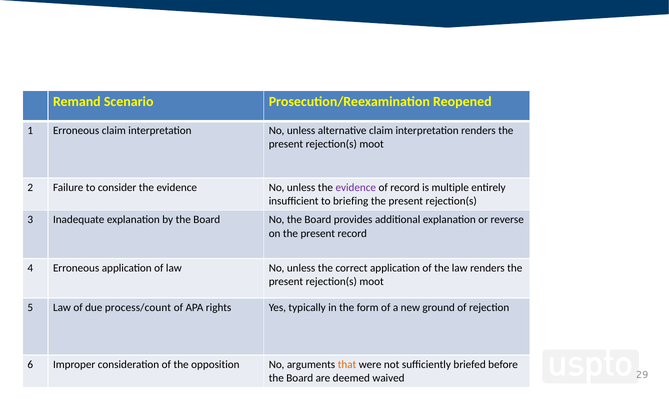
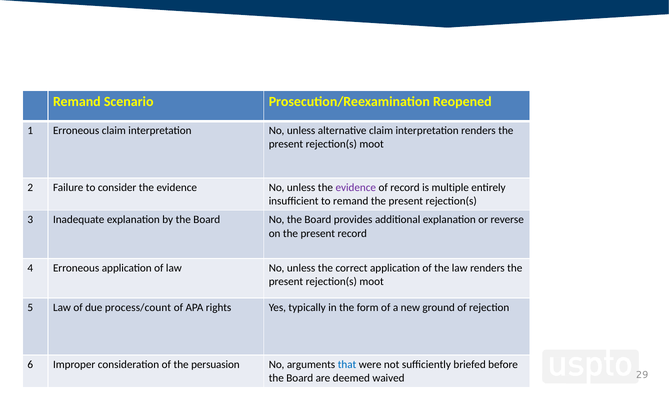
to briefing: briefing -> remand (351, 201)
opposition: opposition -> persuasion (215, 364)
that colour: orange -> blue (347, 364)
